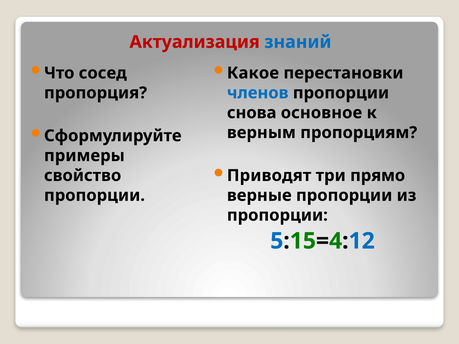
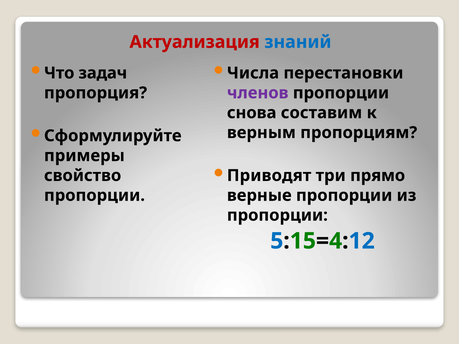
сосед: сосед -> задач (103, 73)
Какое: Какое -> Числа (253, 73)
членов colour: blue -> purple (258, 93)
основное: основное -> составим (321, 113)
